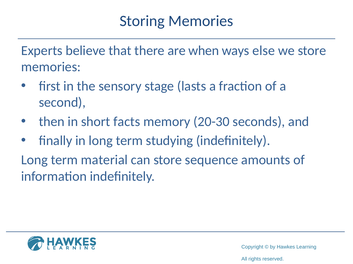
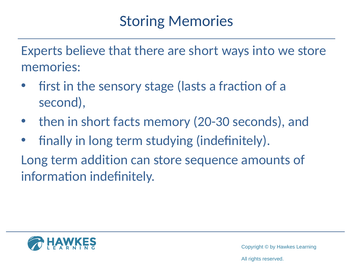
are when: when -> short (204, 51)
else: else -> into (264, 51)
material: material -> addition (104, 160)
